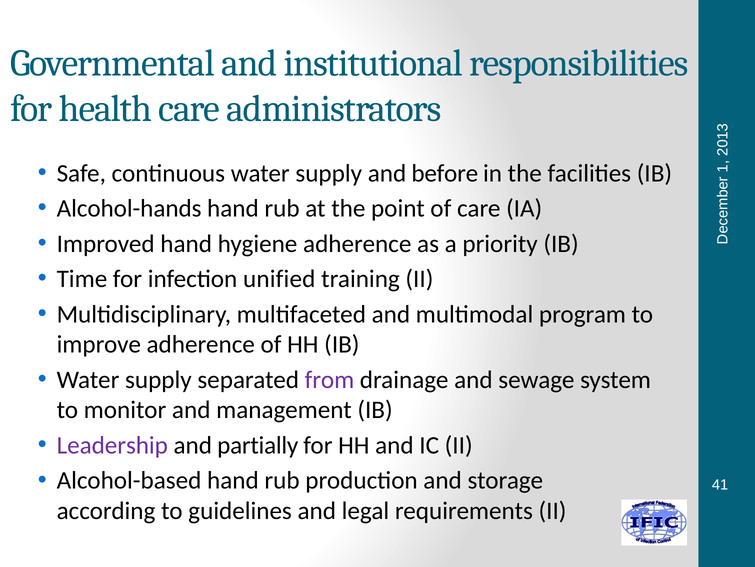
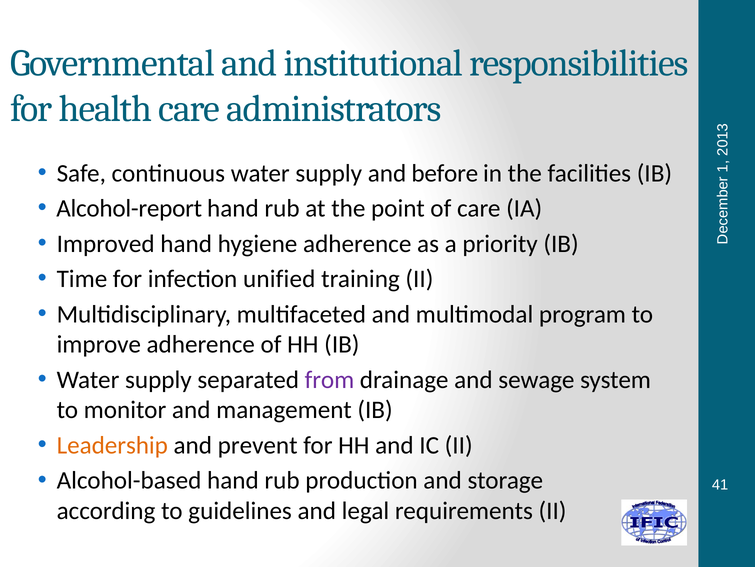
Alcohol-hands: Alcohol-hands -> Alcohol-report (129, 208)
Leadership colour: purple -> orange (112, 445)
partially: partially -> prevent (258, 445)
